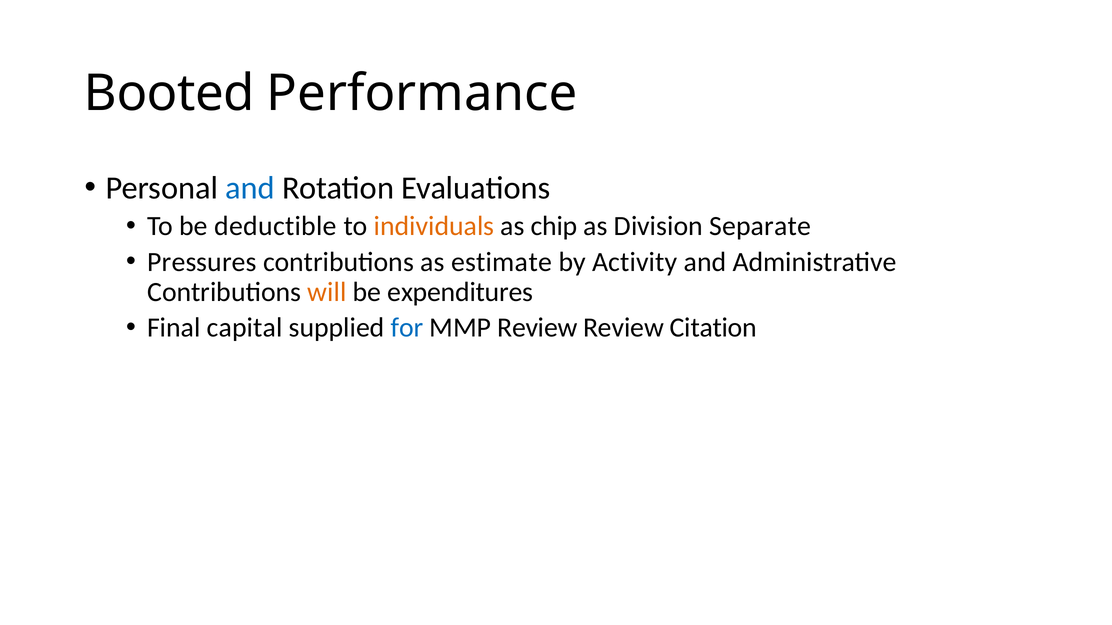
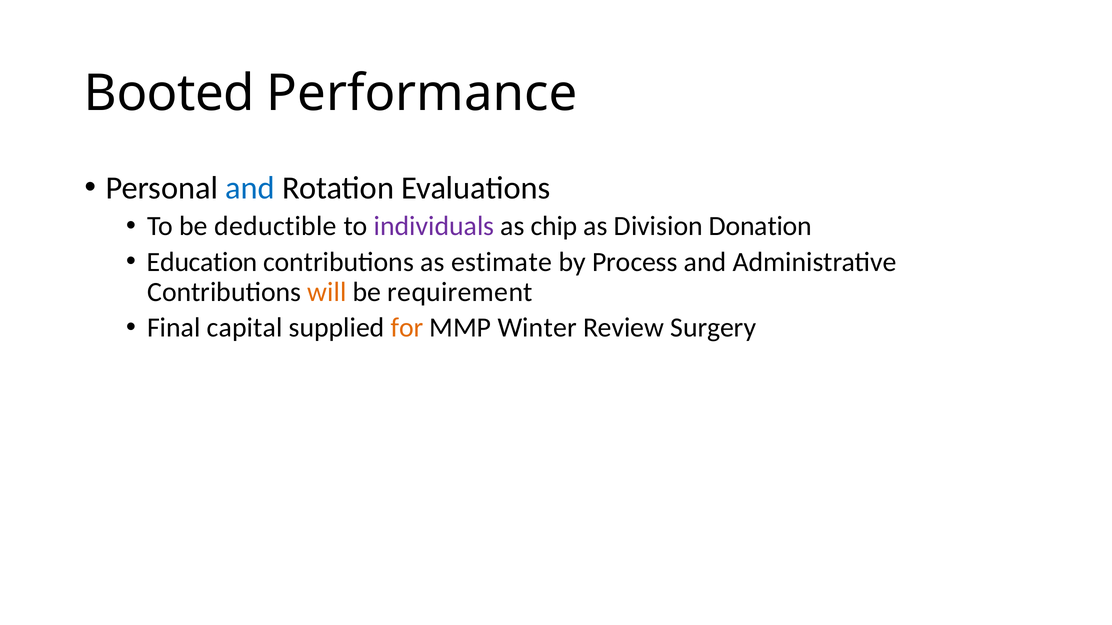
individuals colour: orange -> purple (434, 226)
Separate: Separate -> Donation (760, 226)
Pressures: Pressures -> Education (202, 262)
Activity: Activity -> Process (635, 262)
expenditures: expenditures -> requirement (460, 292)
for colour: blue -> orange (407, 328)
MMP Review: Review -> Winter (537, 328)
Citation: Citation -> Surgery (713, 328)
